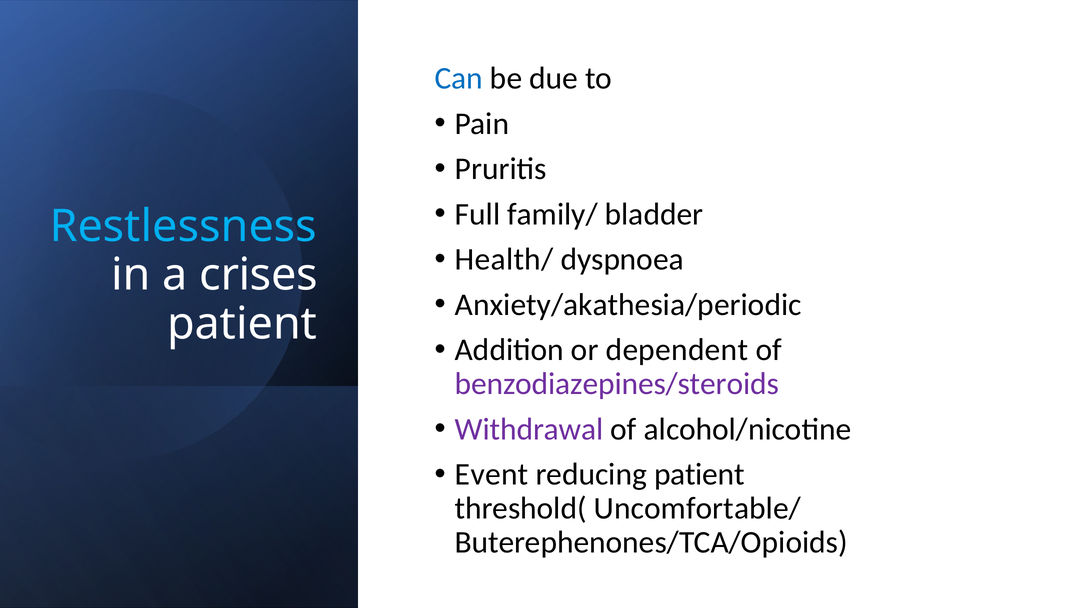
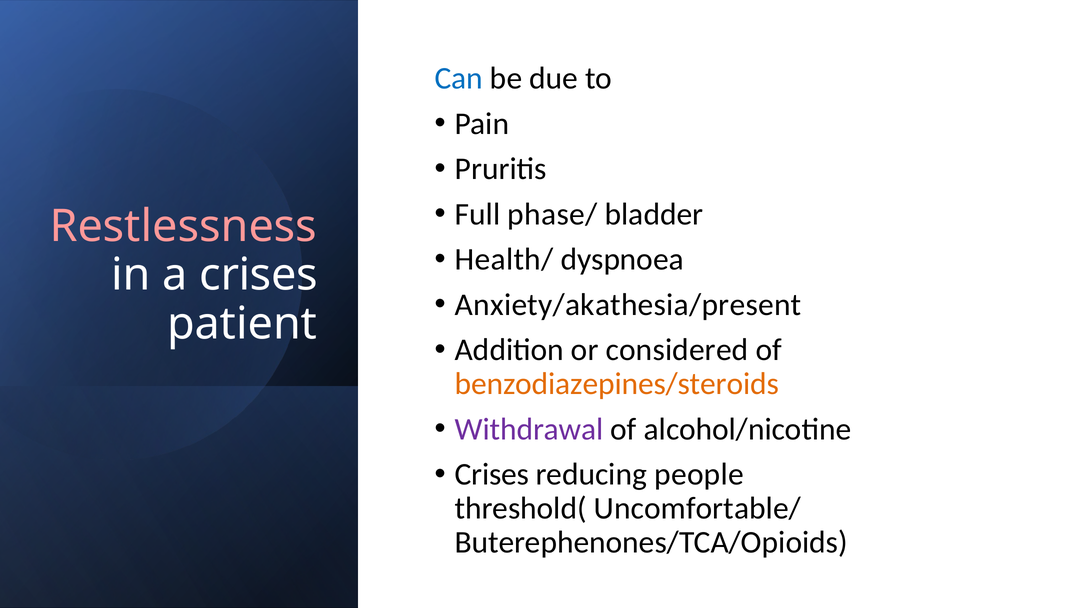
family/: family/ -> phase/ (552, 214)
Restlessness colour: light blue -> pink (183, 226)
Anxiety/akathesia/periodic: Anxiety/akathesia/periodic -> Anxiety/akathesia/present (628, 305)
dependent: dependent -> considered (677, 350)
benzodiazepines/steroids colour: purple -> orange (617, 384)
Event: Event -> Crises (492, 474)
reducing patient: patient -> people (699, 474)
